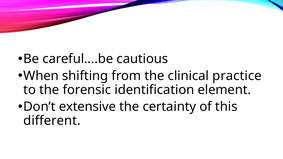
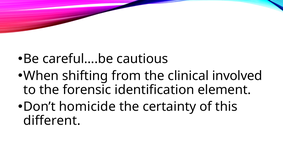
practice: practice -> involved (237, 76)
extensive: extensive -> homicide (87, 107)
